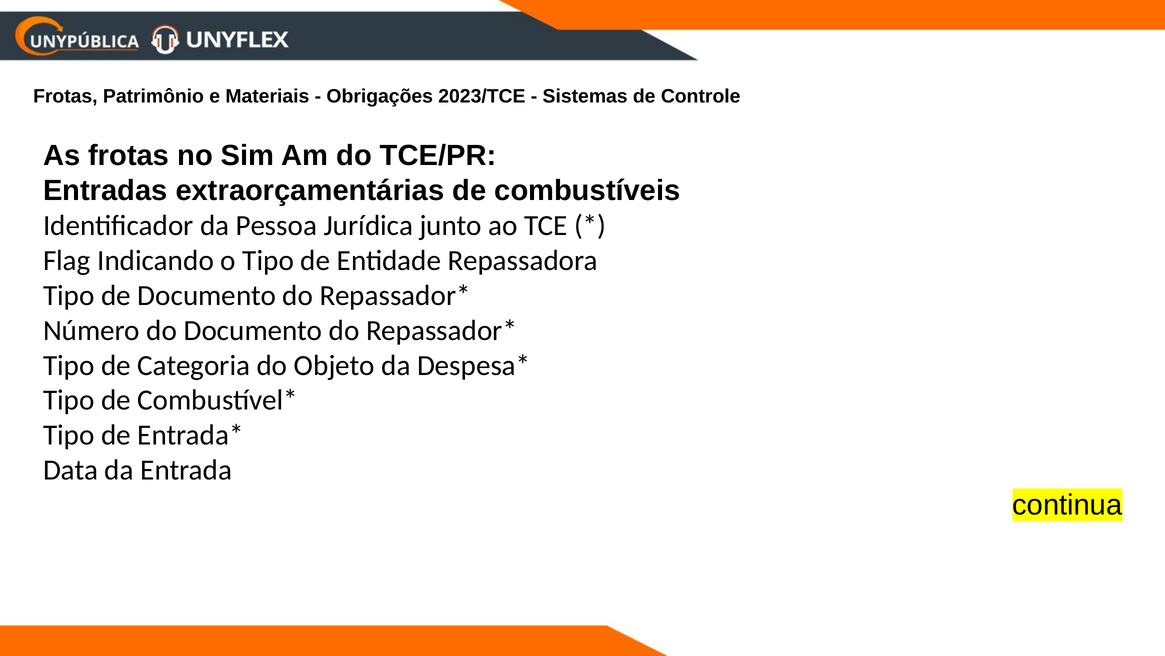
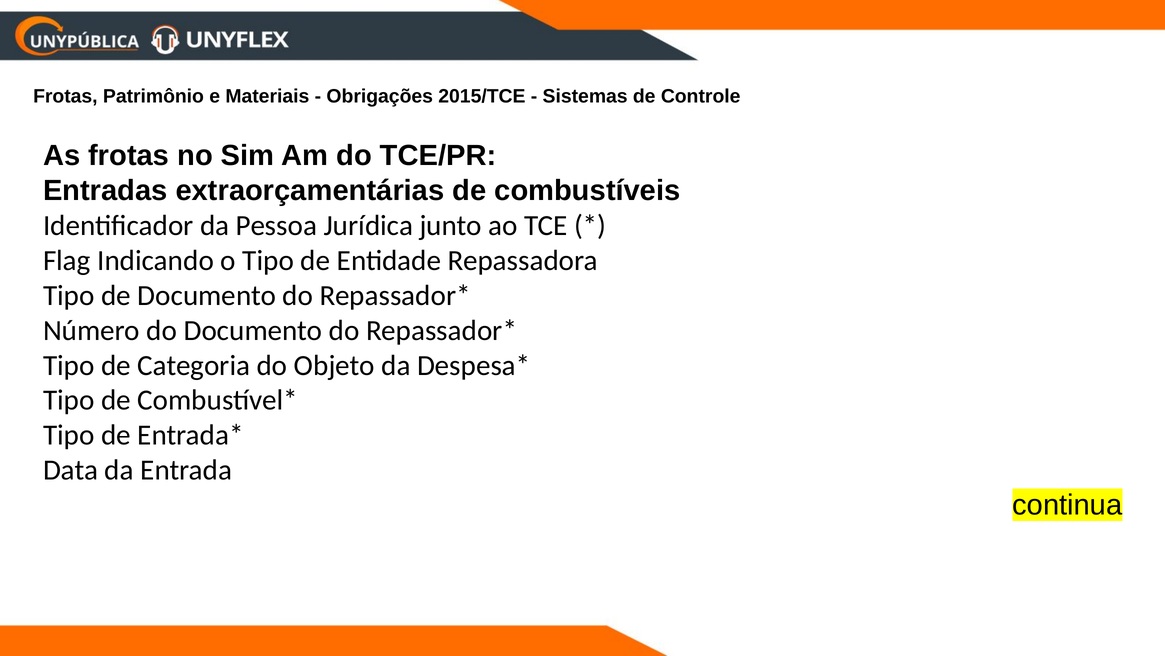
2023/TCE: 2023/TCE -> 2015/TCE (482, 96)
